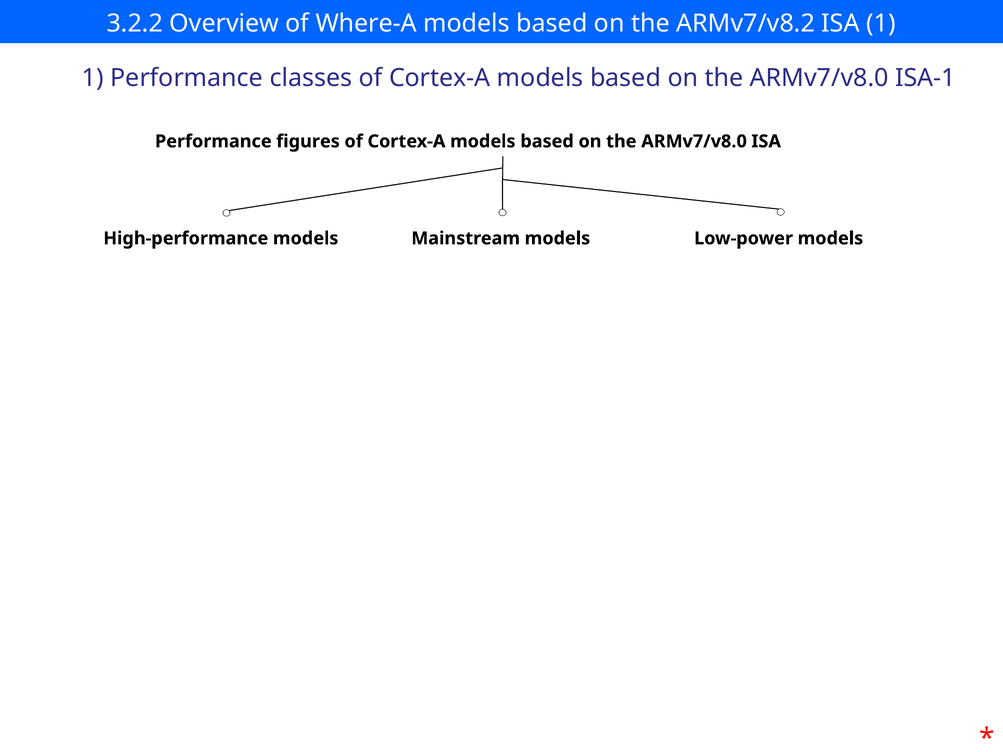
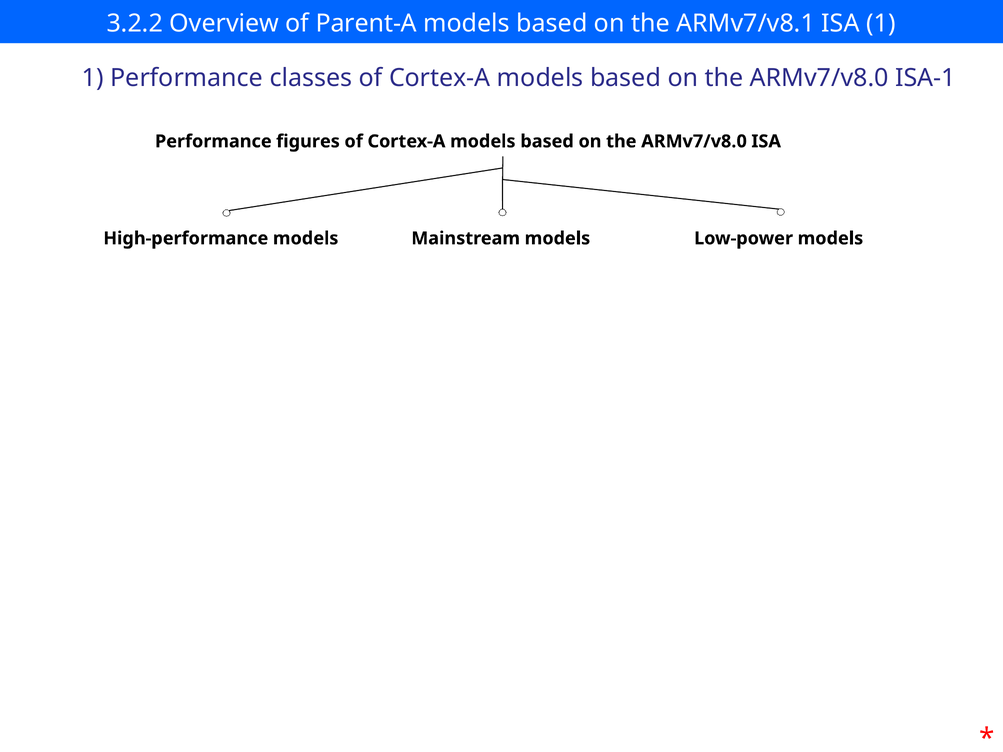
Where-A: Where-A -> Parent-A (366, 23)
ARMv7/v8.2: ARMv7/v8.2 -> ARMv7/v8.1 (746, 23)
